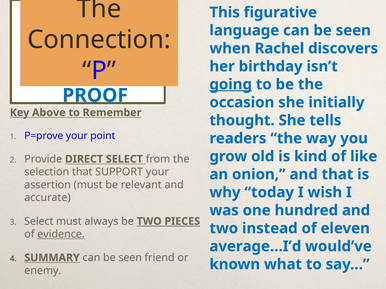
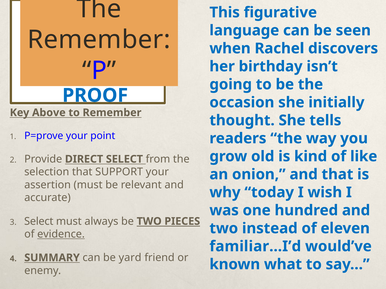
Connection: Connection -> Remember (99, 40)
going underline: present -> none (231, 85)
average…I’d: average…I’d -> familiar…I’d (255, 247)
SUMMARY can be seen: seen -> yard (130, 258)
